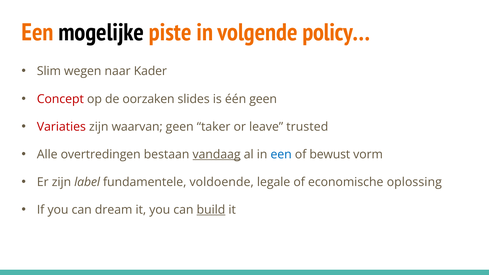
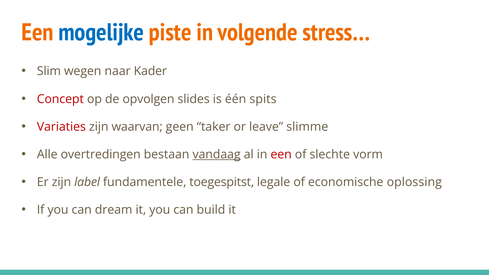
mogelijke colour: black -> blue (101, 32)
policy…: policy… -> stress… (336, 32)
oorzaken: oorzaken -> opvolgen (148, 99)
één geen: geen -> spits (263, 99)
trusted: trusted -> slimme (307, 127)
een colour: blue -> red (281, 154)
bewust: bewust -> slechte (330, 154)
voldoende: voldoende -> toegespitst (222, 182)
build underline: present -> none (211, 210)
